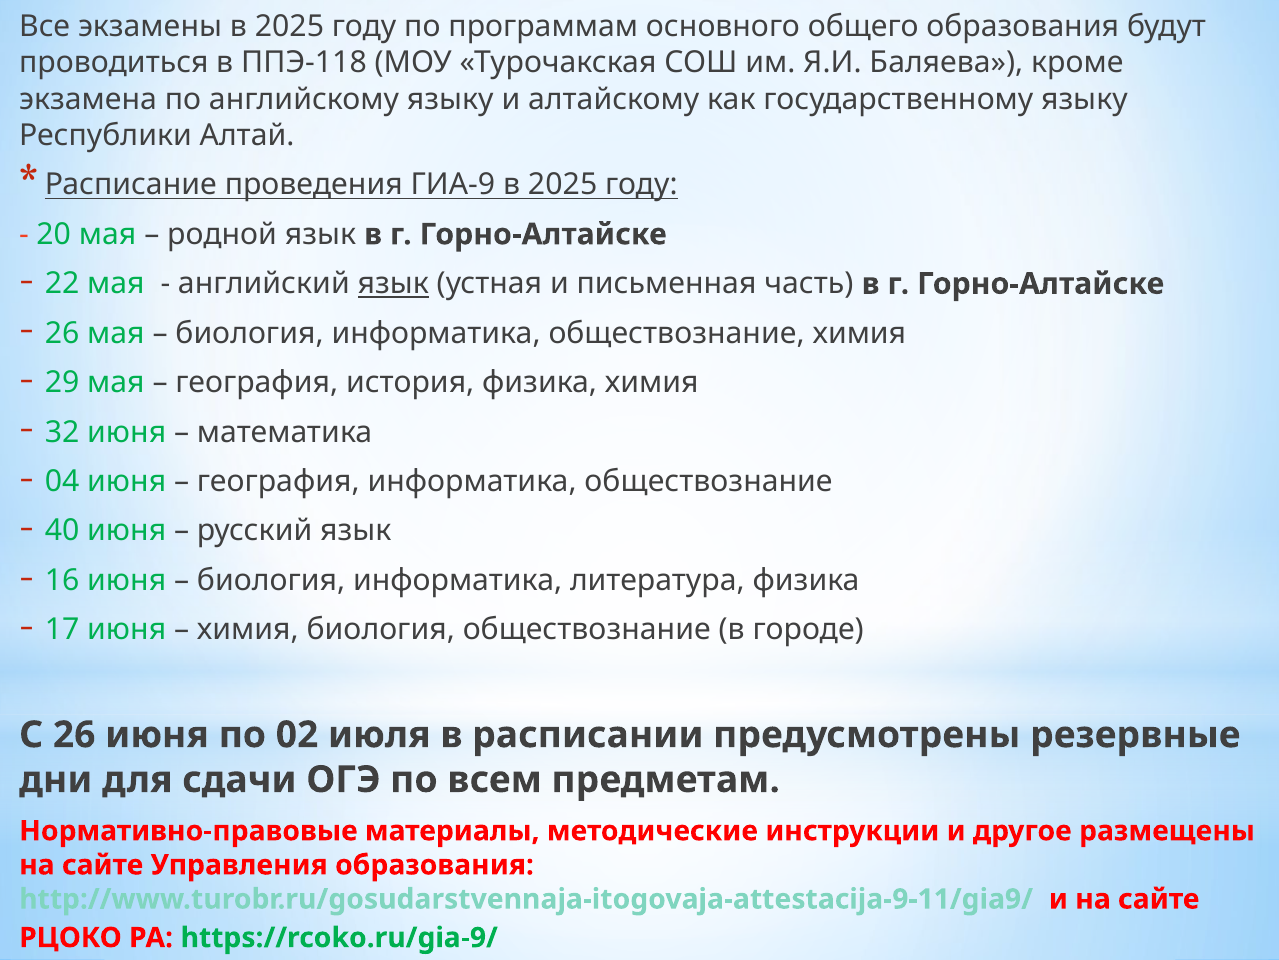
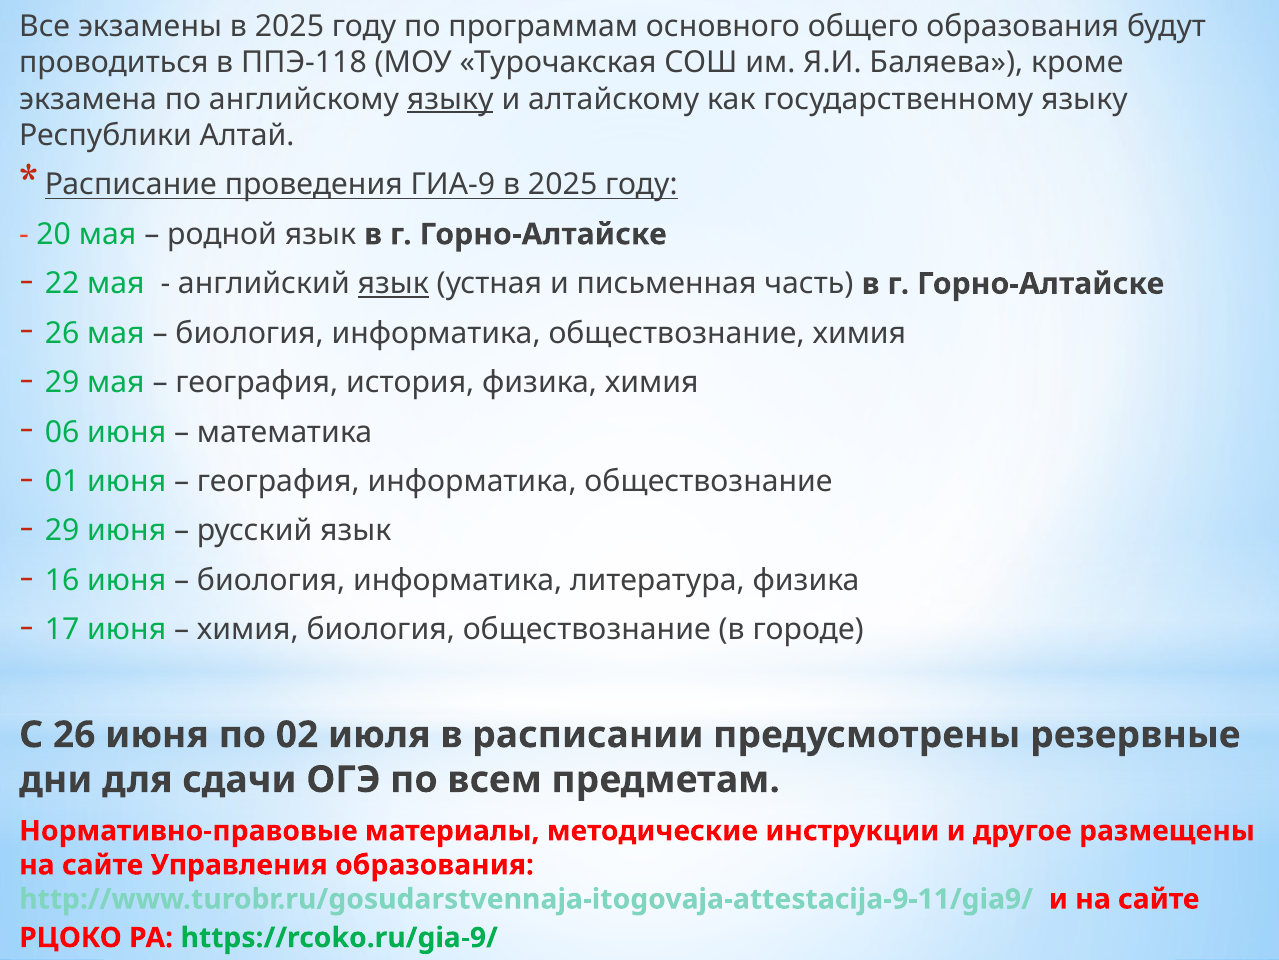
языку underline: none -> present (450, 99)
32: 32 -> 06 (62, 432)
04: 04 -> 01 (62, 481)
40: 40 -> 29 (62, 531)
